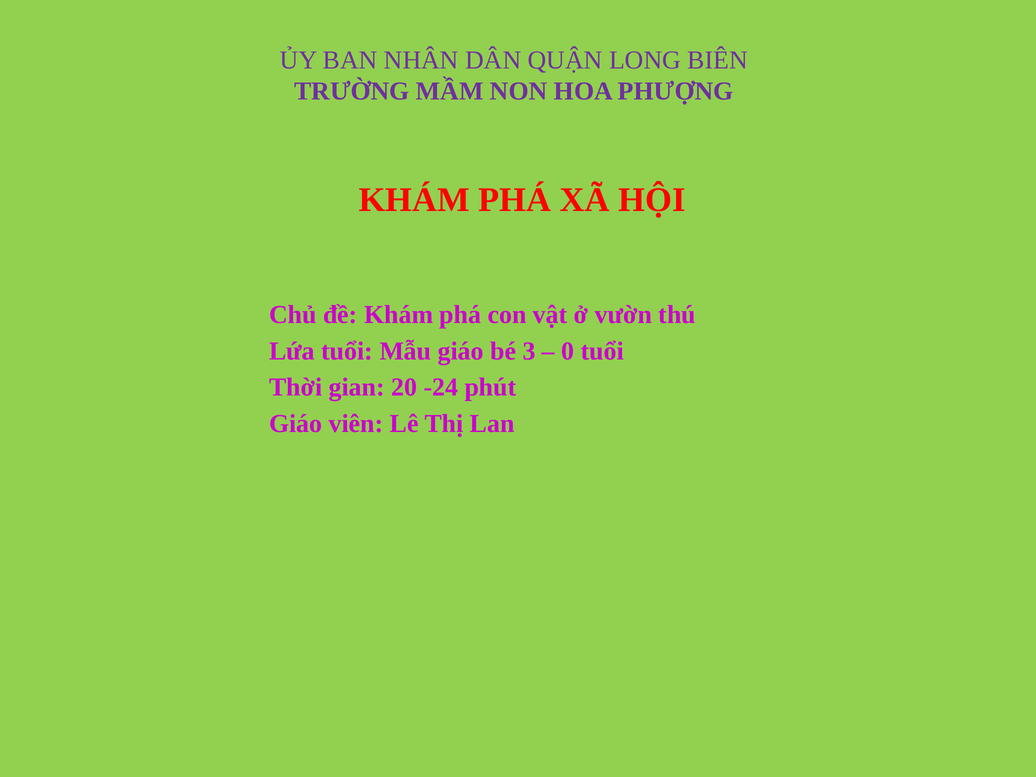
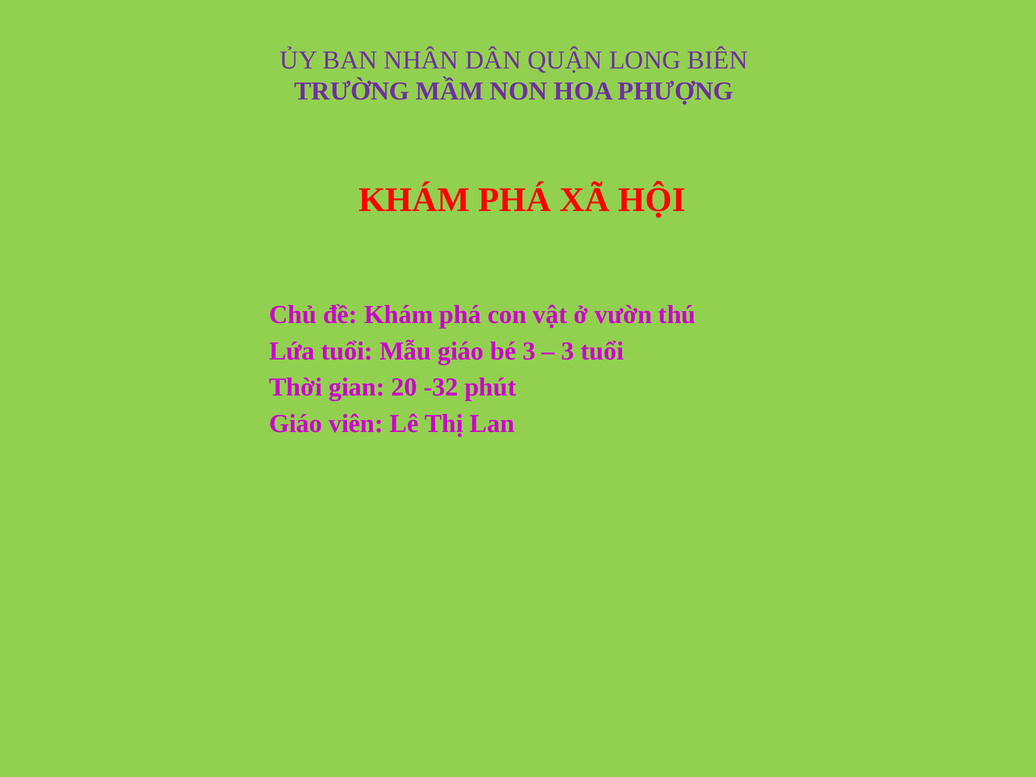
0: 0 -> 3 (568, 351)
-24: -24 -> -32 (441, 387)
